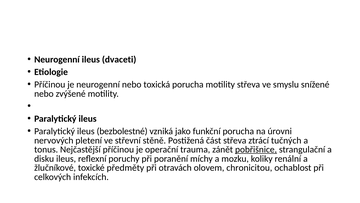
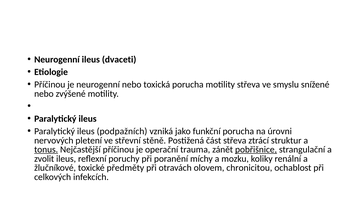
bezbolestné: bezbolestné -> podpažních (122, 131)
tučných: tučných -> struktur (286, 140)
tonus underline: none -> present (46, 149)
disku: disku -> zvolit (44, 158)
